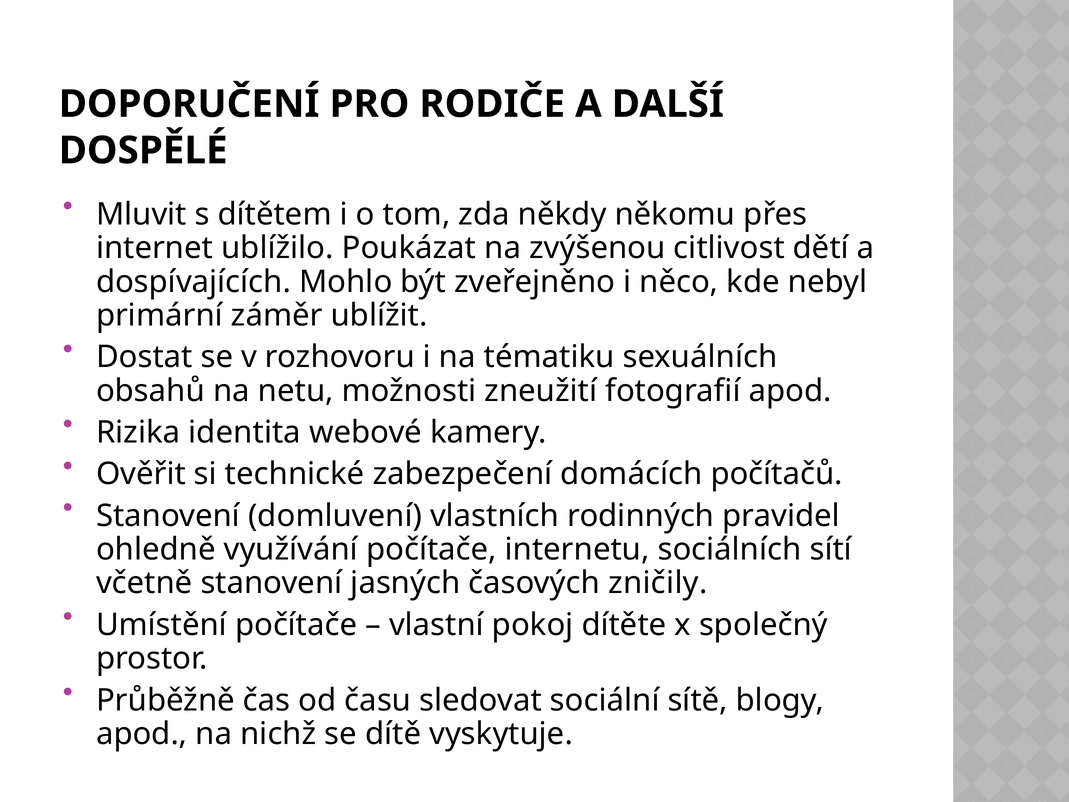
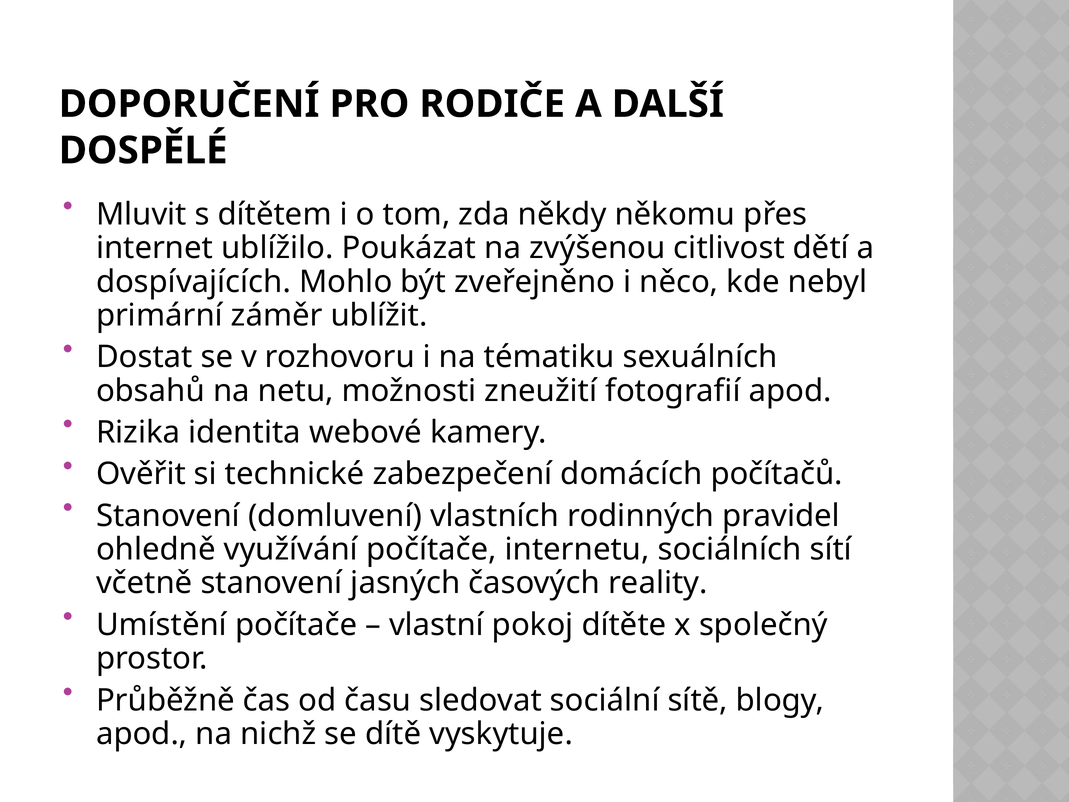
zničily: zničily -> reality (658, 583)
